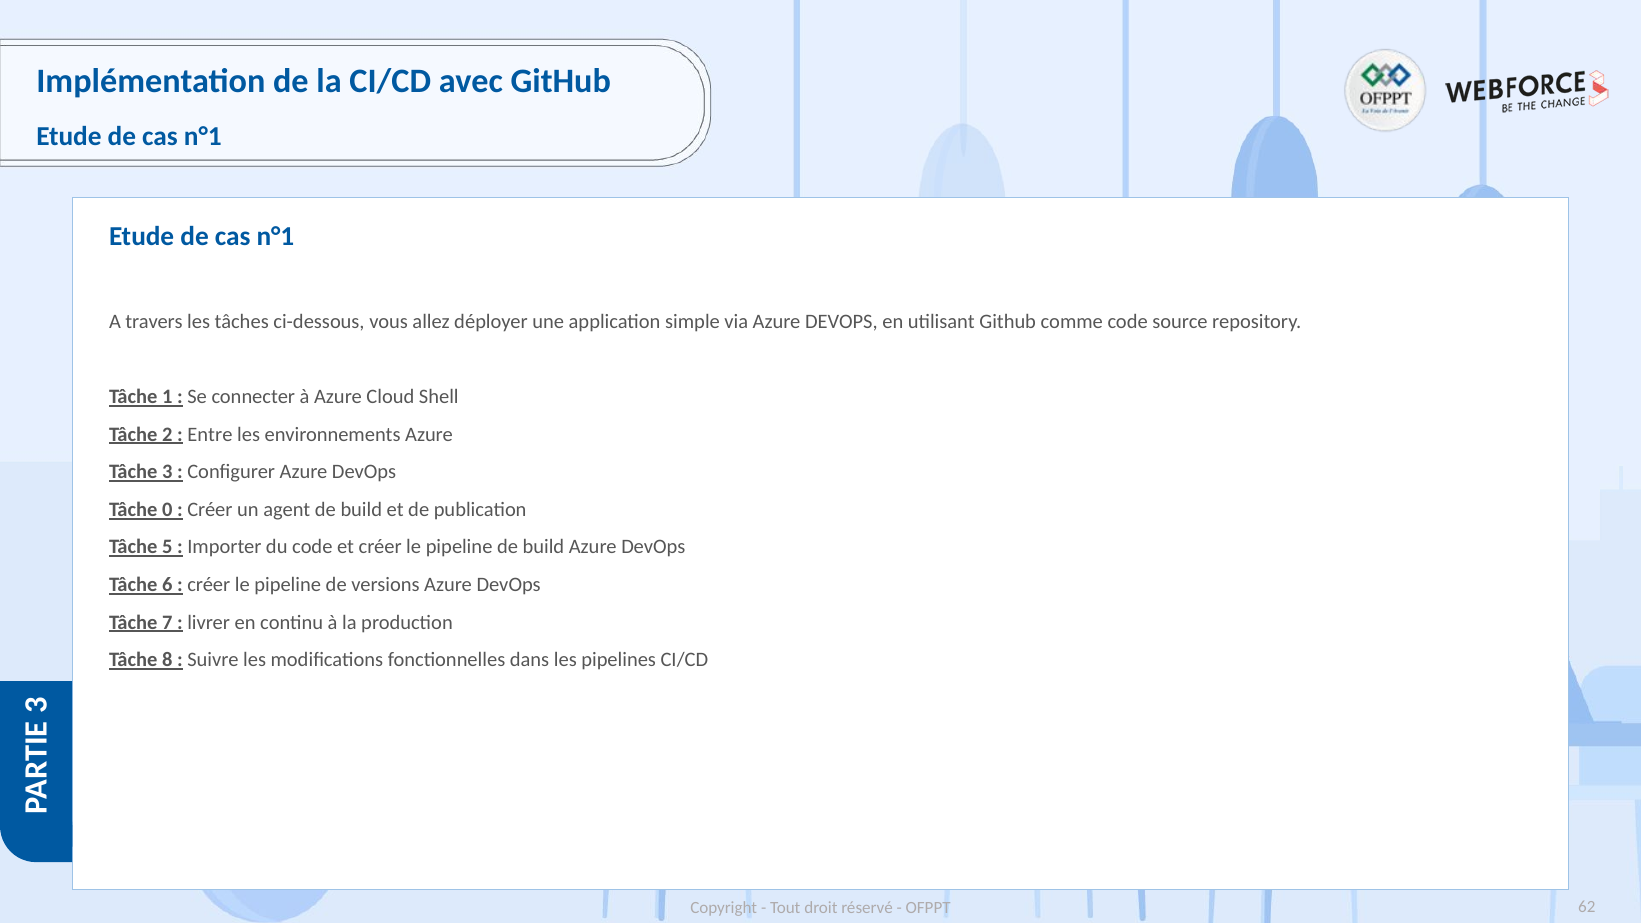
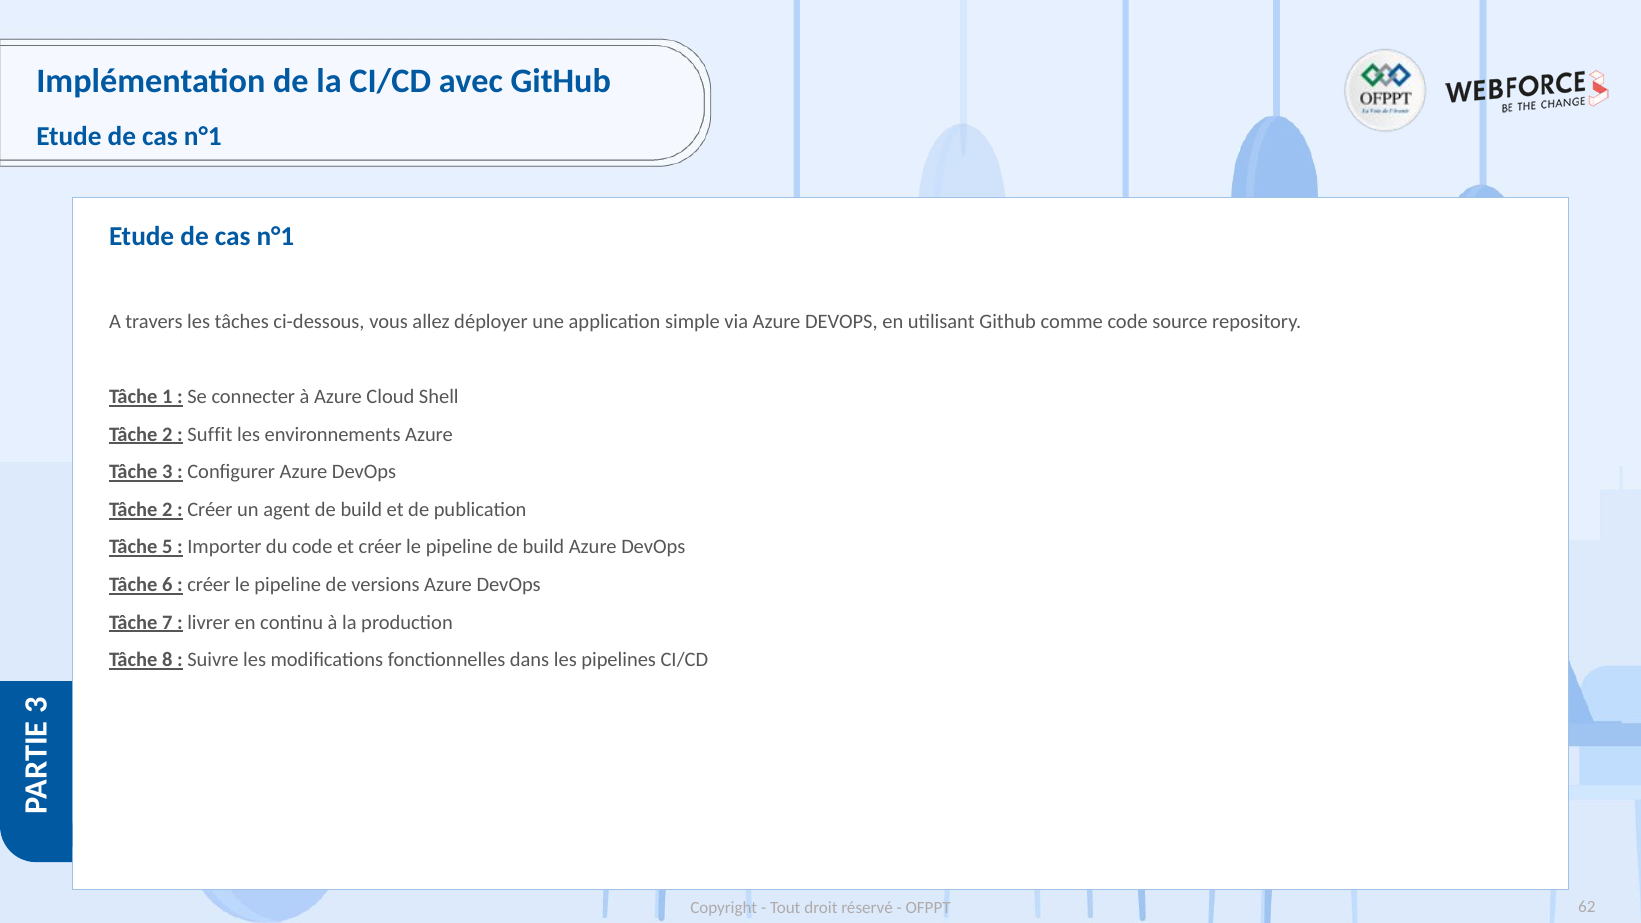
Entre: Entre -> Suffit (210, 434)
0: 0 -> 2 (167, 510)
